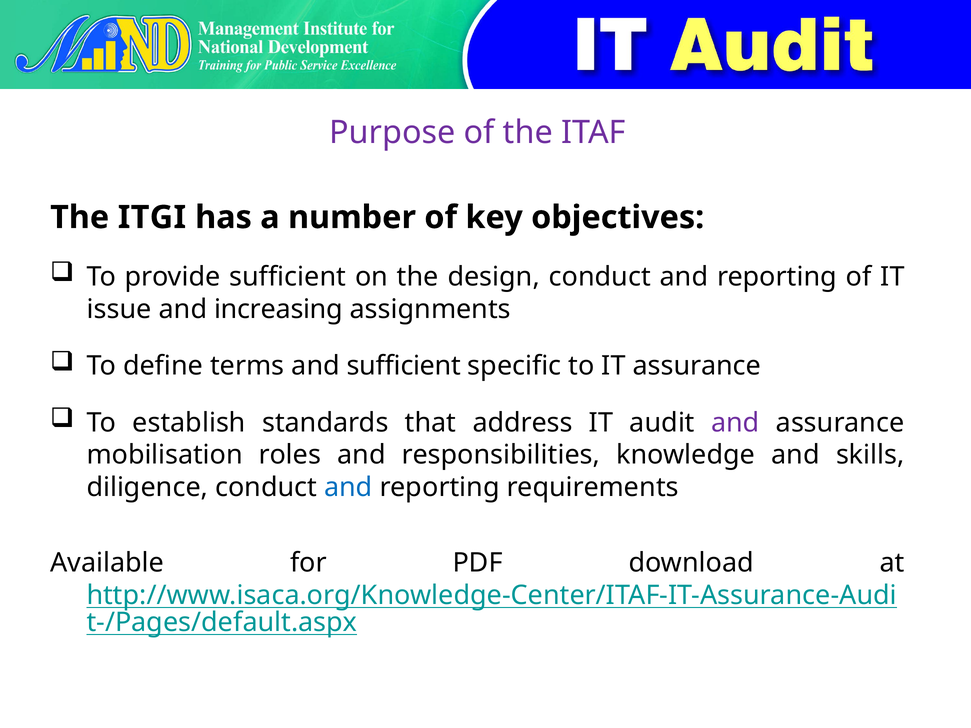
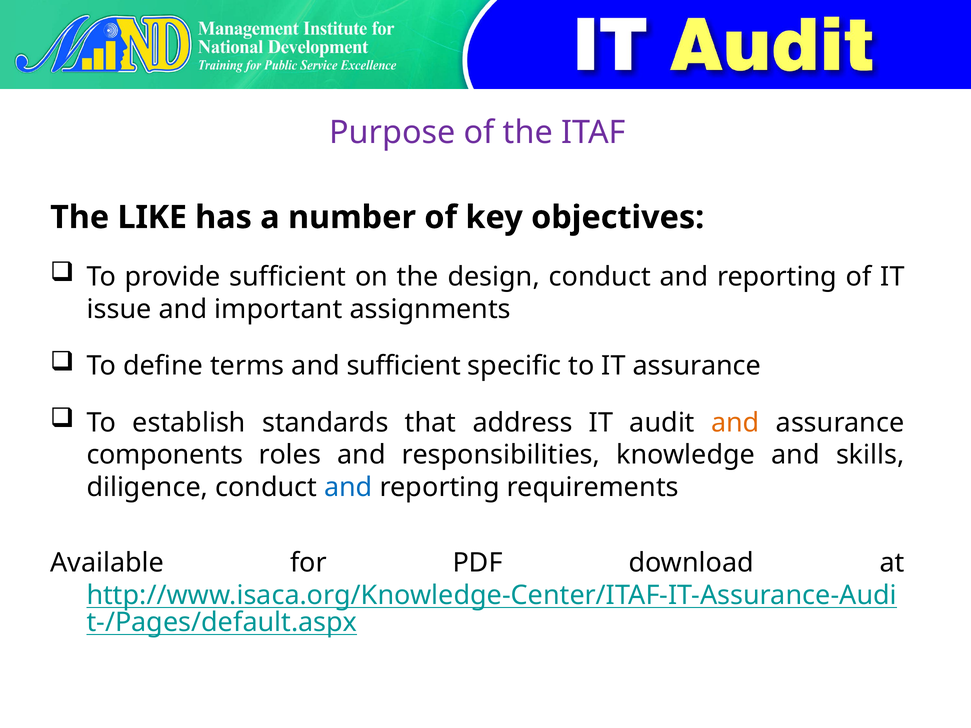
ITGI: ITGI -> LIKE (152, 217)
increasing: increasing -> important (278, 309)
and colour: purple -> orange (735, 423)
mobilisation: mobilisation -> components (165, 455)
